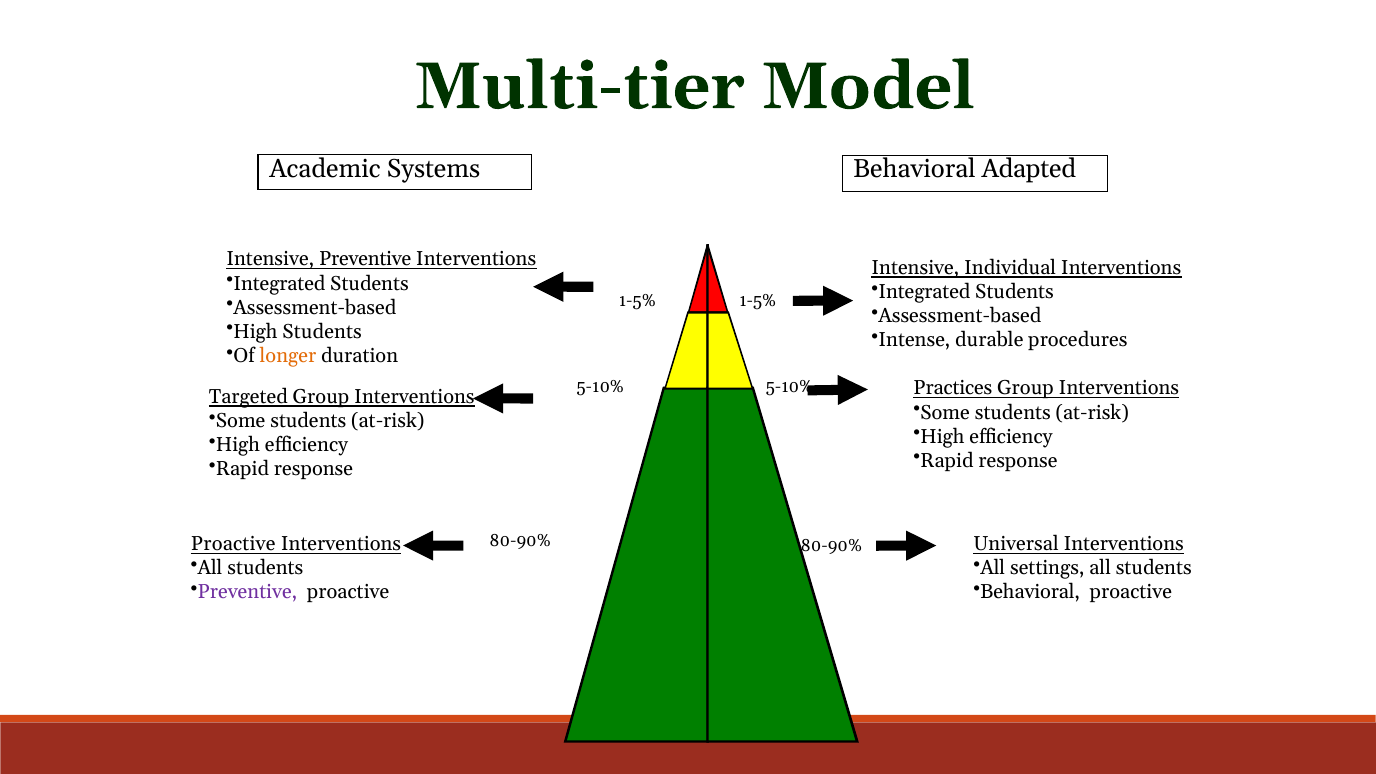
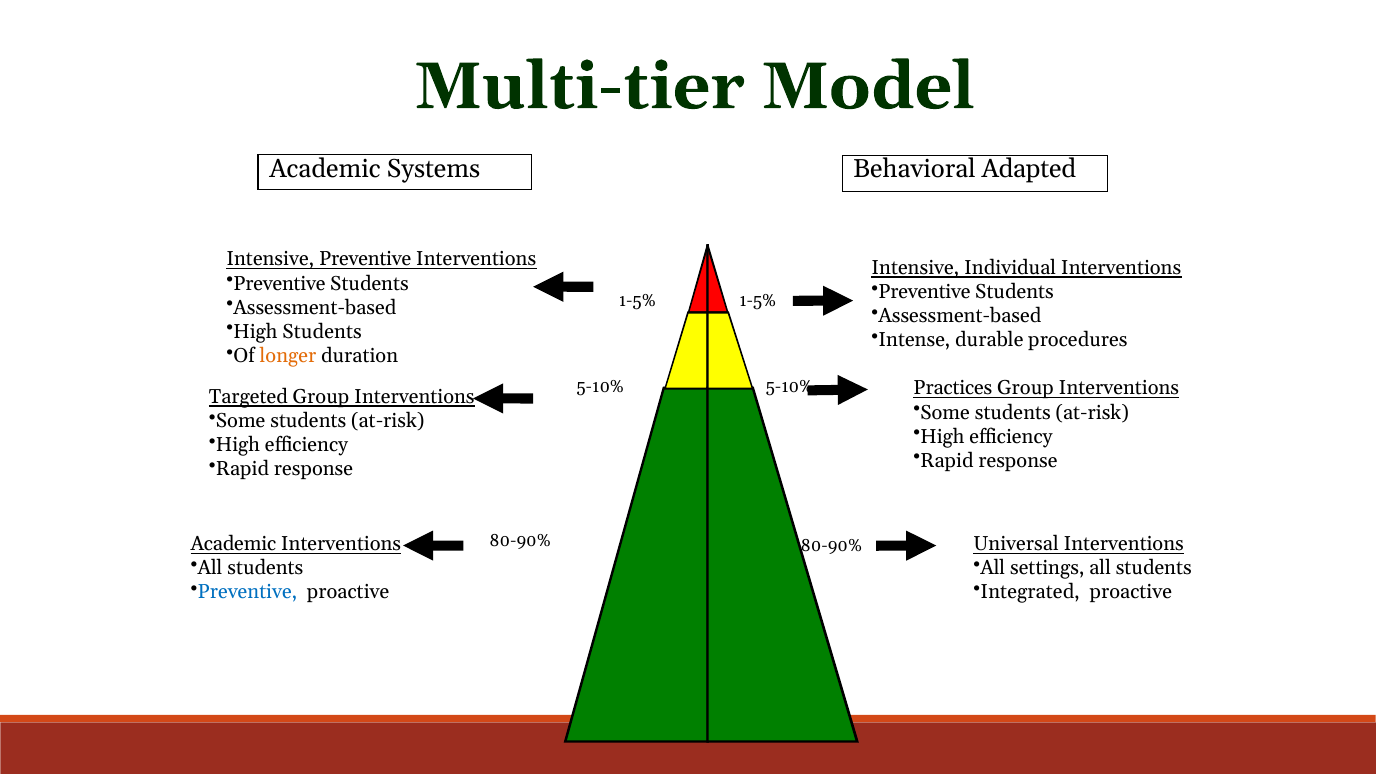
Integrated: Integrated -> Preventive (279, 283)
Integrated: Integrated -> Preventive (924, 292)
Proactive: Proactive -> Academic (233, 544)
Preventive colour: purple -> blue (247, 592)
Behavioral: Behavioral -> Integrated (1030, 592)
